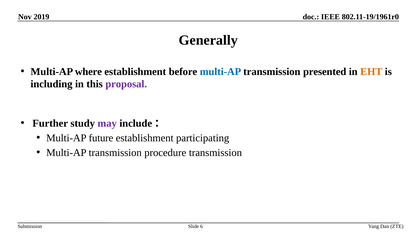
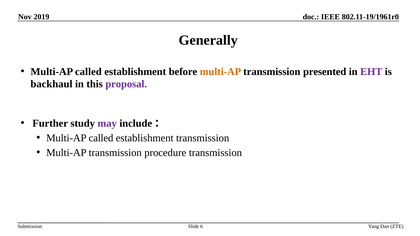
where: where -> called (88, 72)
multi-AP colour: blue -> orange (220, 72)
EHT colour: orange -> purple (371, 72)
including: including -> backhaul (51, 84)
future: future -> called (101, 138)
establishment participating: participating -> transmission (203, 138)
